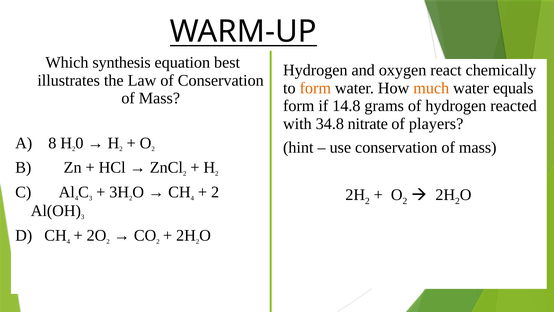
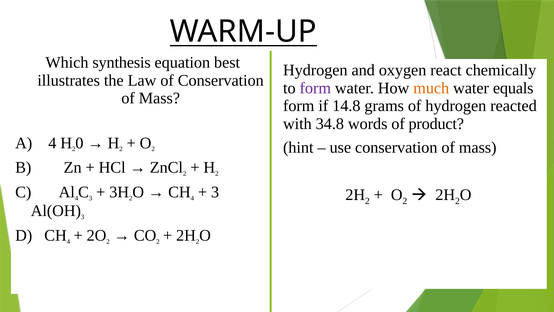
form colour: orange -> purple (315, 88)
nitrate: nitrate -> words (368, 124)
players: players -> product (436, 124)
A 8: 8 -> 4 (52, 143)
2: 2 -> 3 (215, 192)
